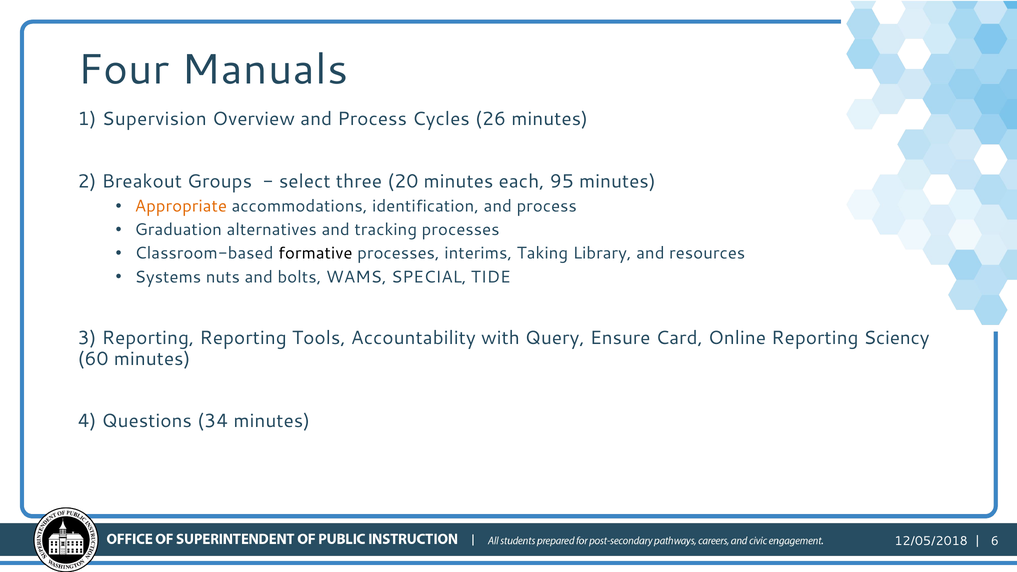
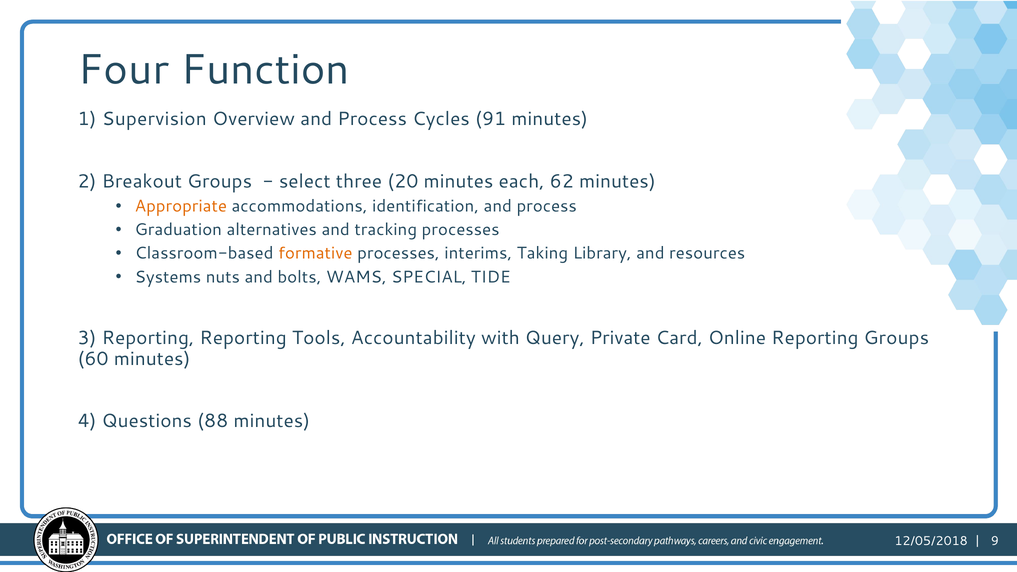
Manuals: Manuals -> Function (265, 70)
26: 26 -> 91 (491, 119)
95: 95 -> 62 (562, 182)
formative colour: black -> orange (315, 253)
Ensure: Ensure -> Private (620, 338)
Reporting Sciency: Sciency -> Groups (896, 338)
34: 34 -> 88 (213, 421)
6: 6 -> 9 (995, 541)
